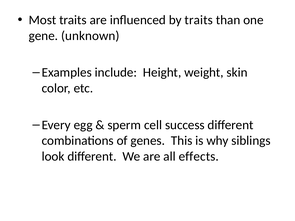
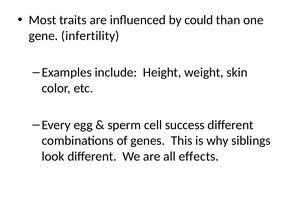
by traits: traits -> could (199, 20)
unknown: unknown -> infertility (90, 36)
